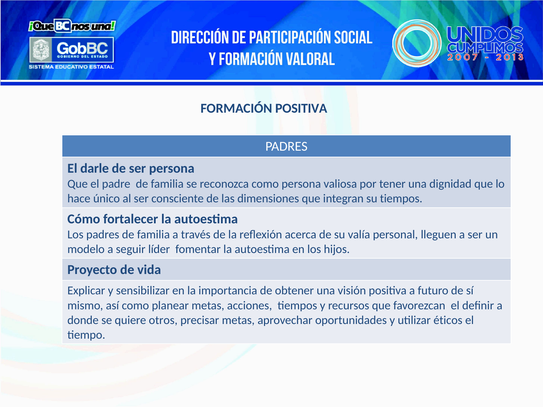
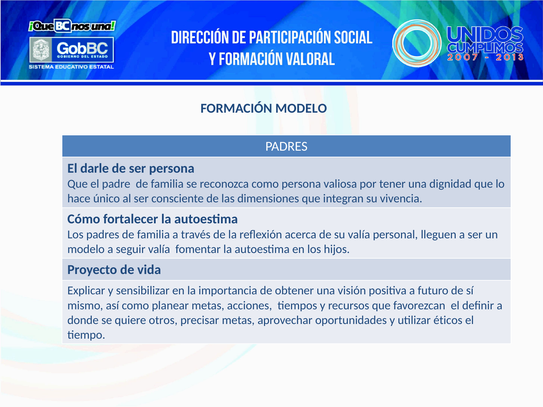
FORMACIÓN POSITIVA: POSITIVA -> MODELO (301, 108)
su tiempos: tiempos -> vivencia (401, 199)
seguir líder: líder -> valía (159, 249)
